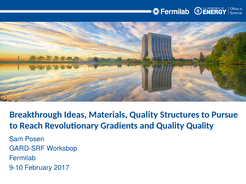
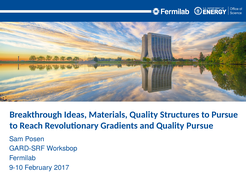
Quality Quality: Quality -> Pursue (200, 126)
